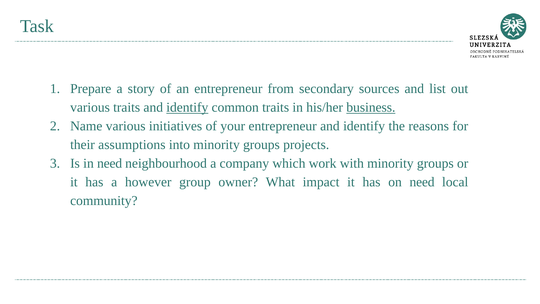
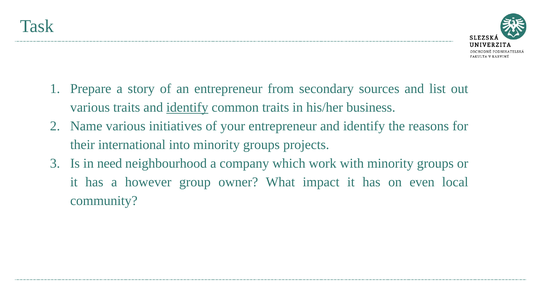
business underline: present -> none (371, 107)
assumptions: assumptions -> international (132, 145)
on need: need -> even (422, 182)
